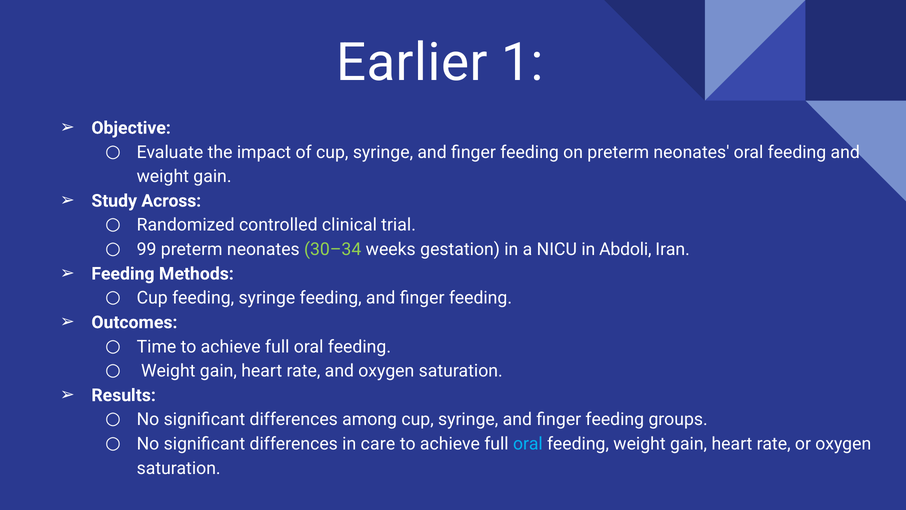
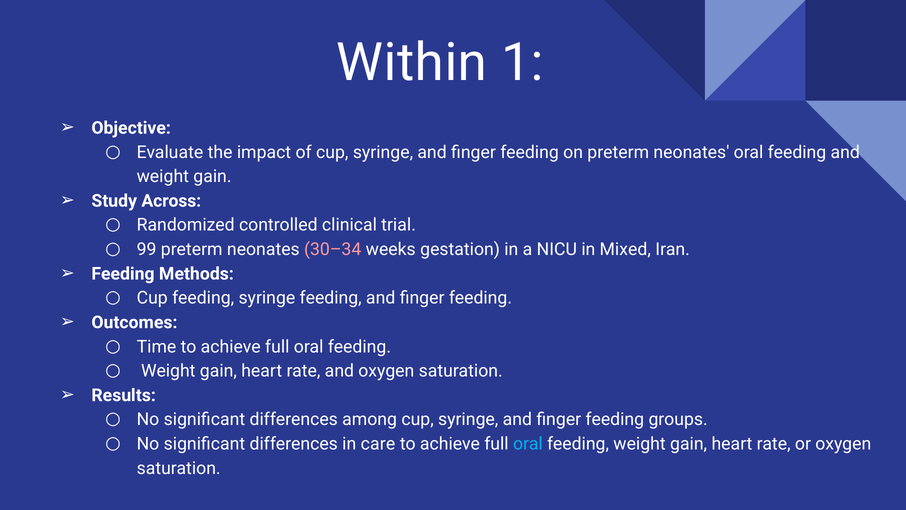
Earlier: Earlier -> Within (412, 63)
30–34 colour: light green -> pink (333, 249)
Abdoli: Abdoli -> Mixed (625, 249)
